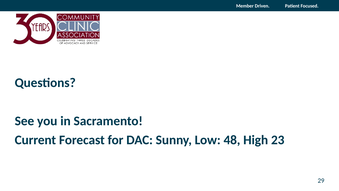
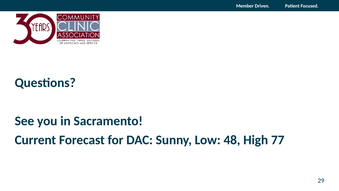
23: 23 -> 77 (278, 140)
